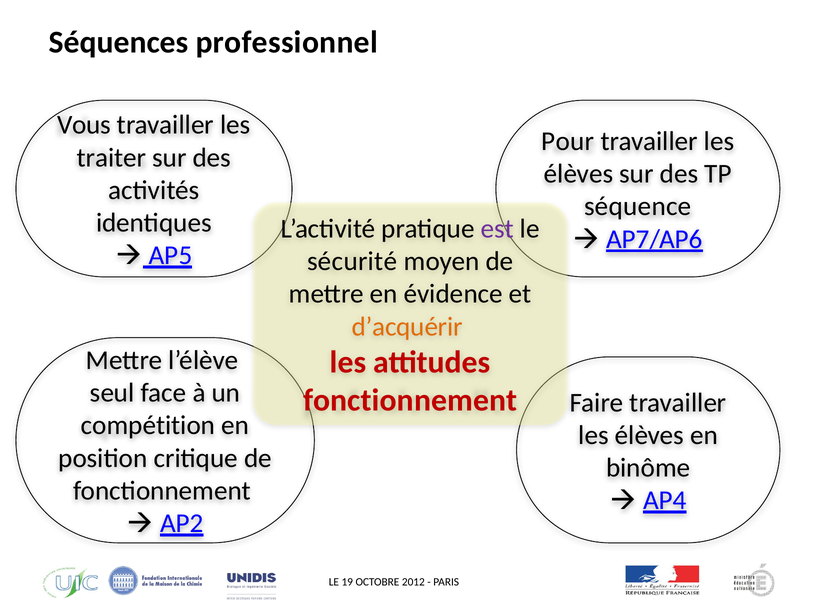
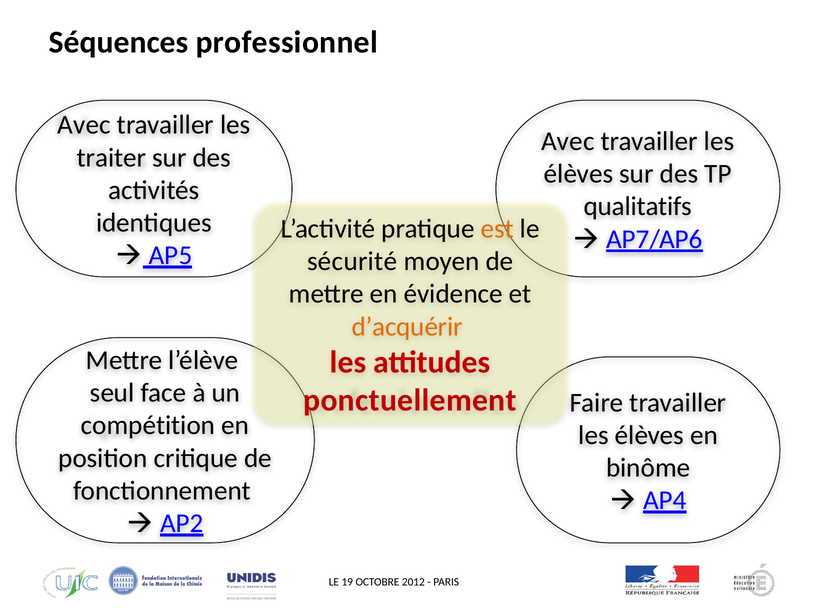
Vous: Vous -> Avec (84, 125)
Pour: Pour -> Avec (568, 141)
séquence: séquence -> qualitatifs (638, 207)
est colour: purple -> orange (497, 229)
fonctionnement: fonctionnement -> ponctuellement (410, 400)
